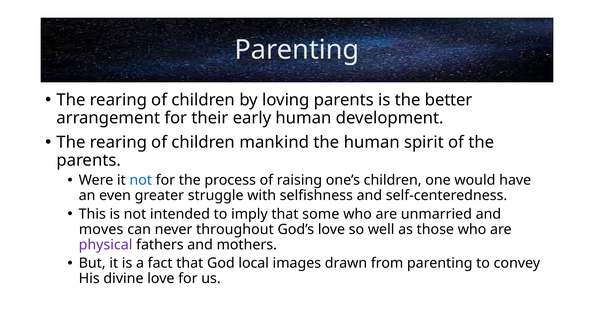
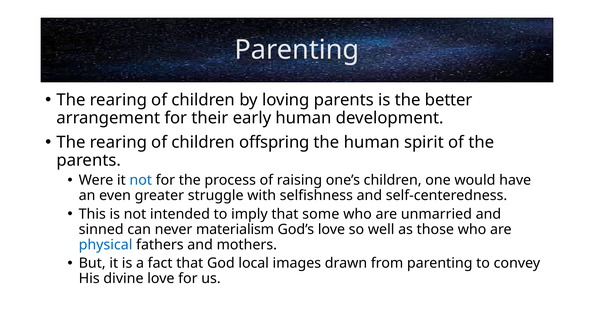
mankind: mankind -> offspring (274, 142)
moves: moves -> sinned (101, 229)
throughout: throughout -> materialism (235, 229)
physical colour: purple -> blue (106, 245)
